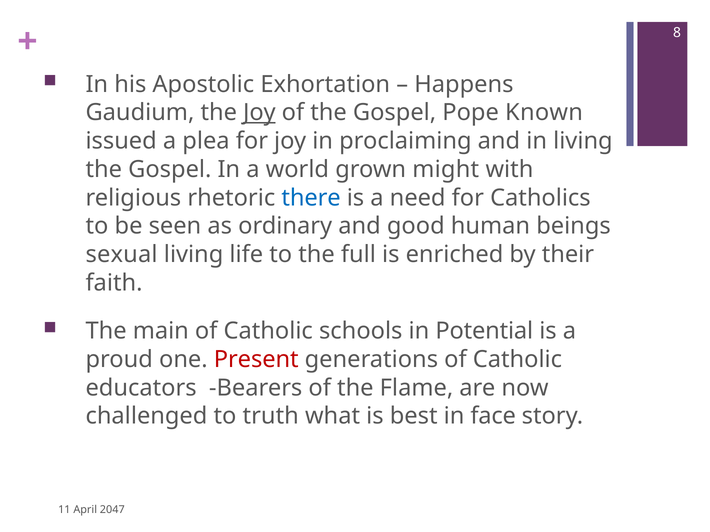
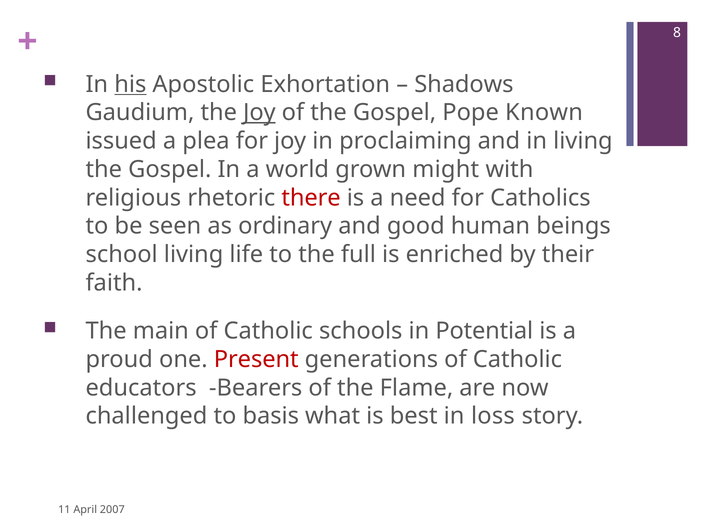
his underline: none -> present (130, 84)
Happens: Happens -> Shadows (464, 84)
there colour: blue -> red (311, 198)
sexual: sexual -> school (122, 255)
truth: truth -> basis (271, 417)
face: face -> loss (493, 417)
2047: 2047 -> 2007 (112, 510)
